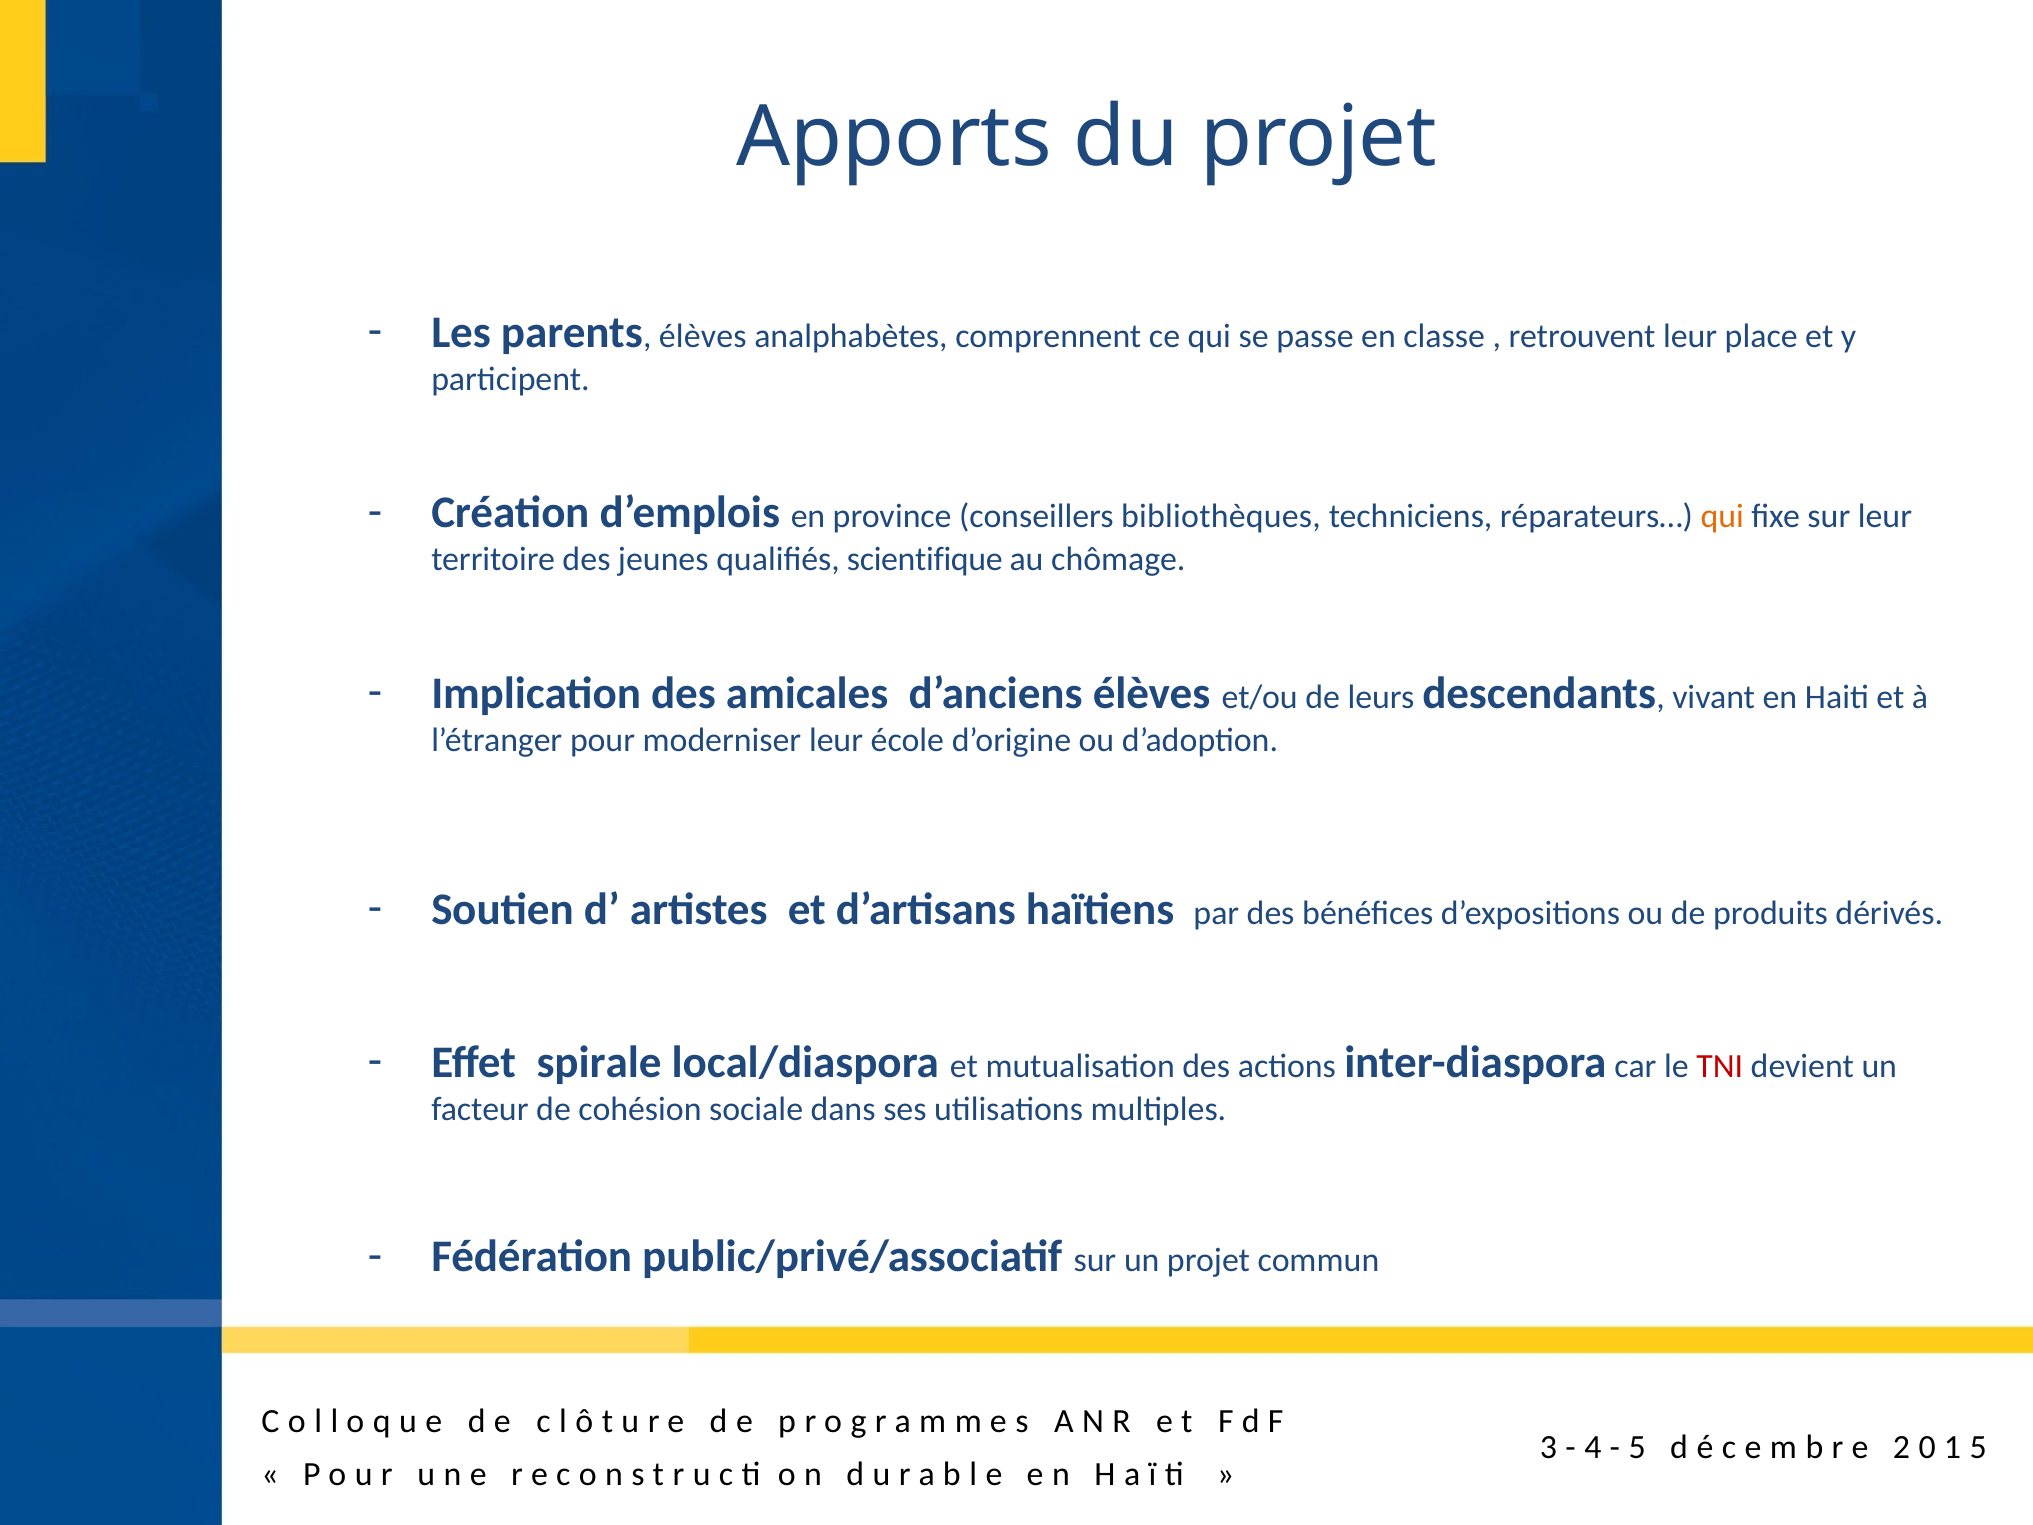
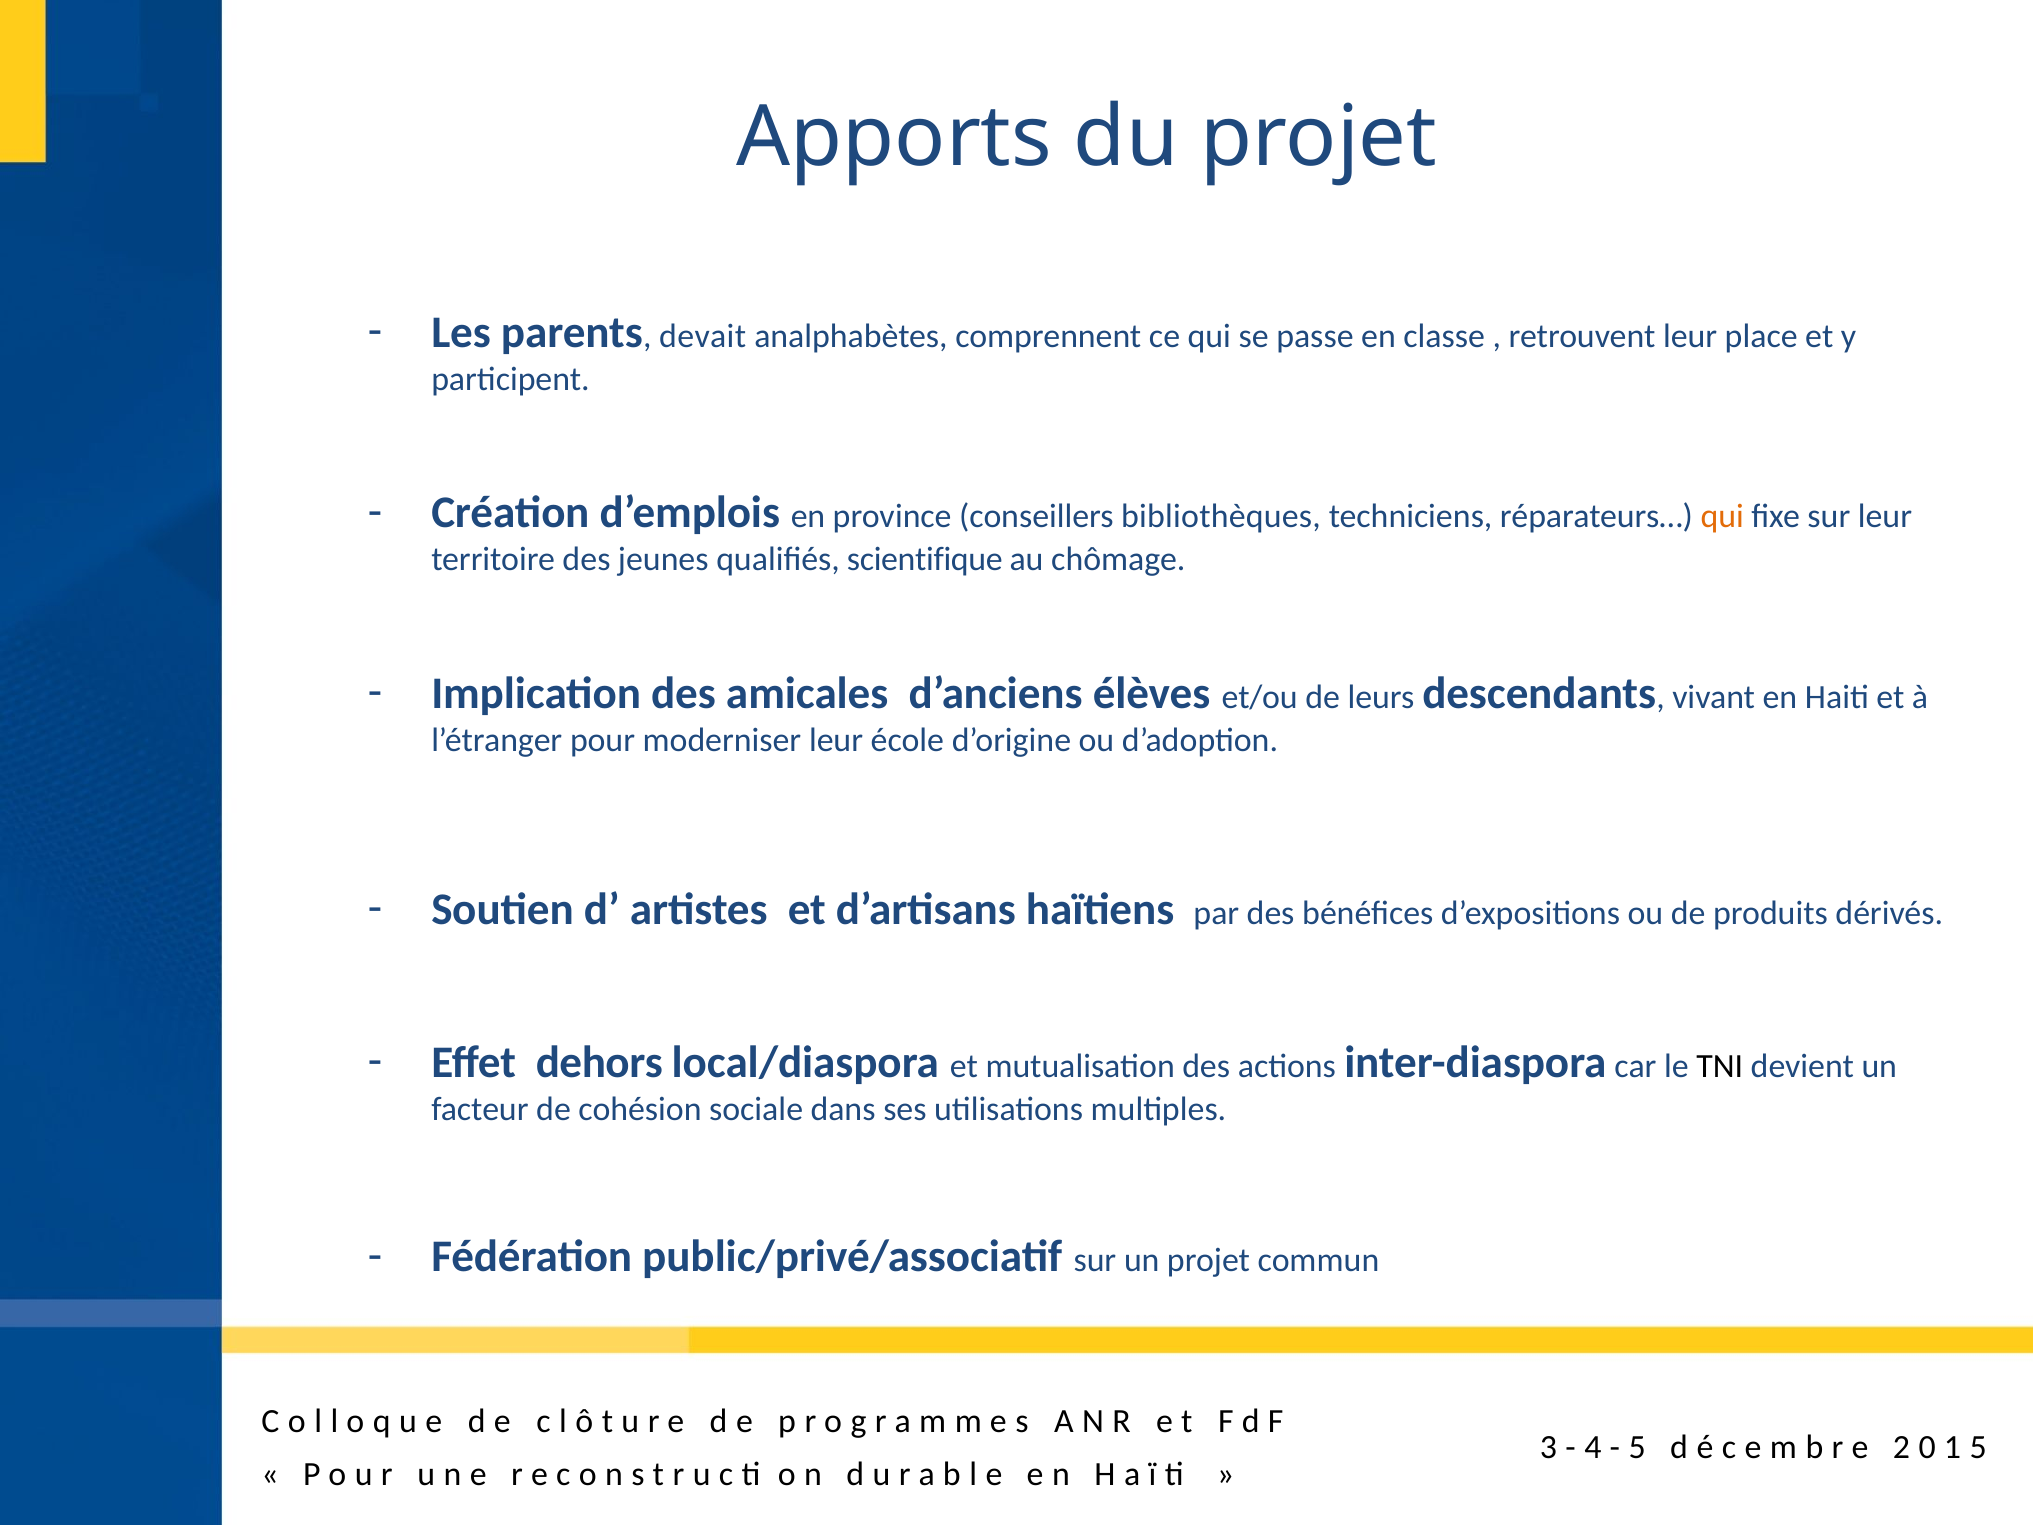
élèves: élèves -> devait (703, 336)
spirale: spirale -> dehors (599, 1063)
TNI colour: red -> black (1720, 1066)
